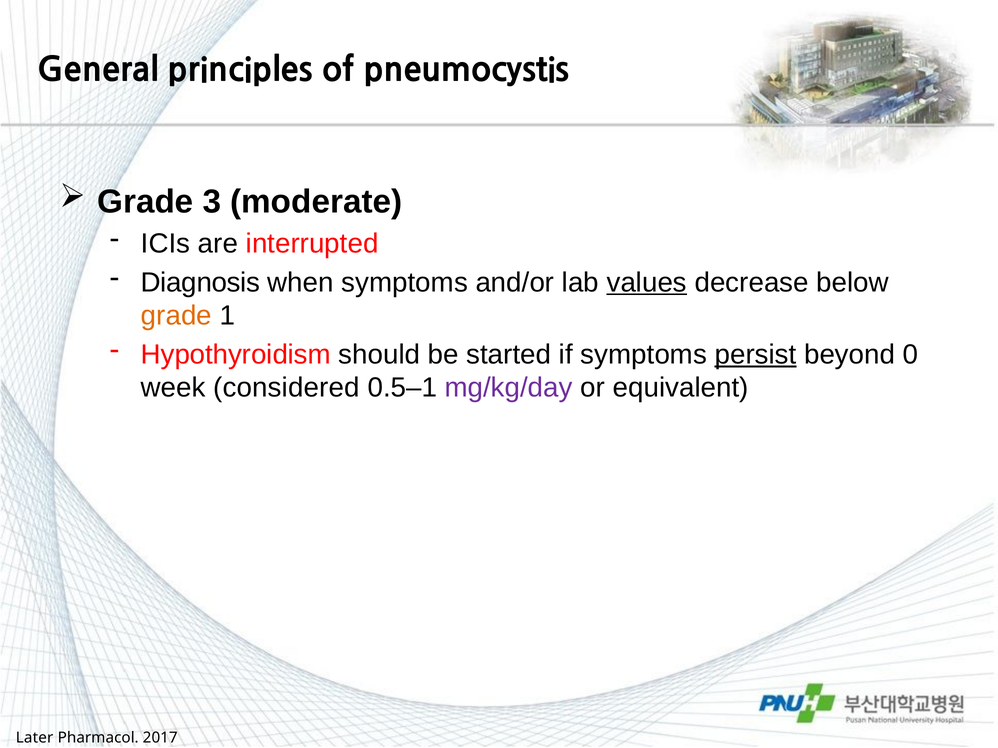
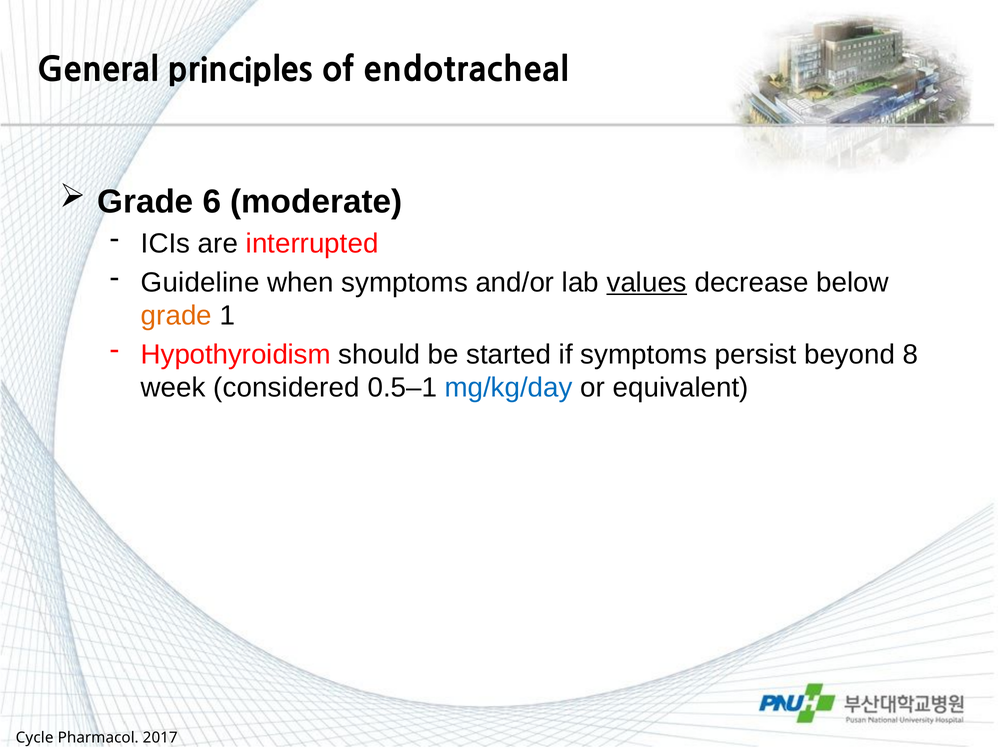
pneumocystis: pneumocystis -> endotracheal (466, 71)
3: 3 -> 6 (212, 202)
Diagnosis: Diagnosis -> Guideline (200, 283)
persist underline: present -> none (756, 355)
0: 0 -> 8 (910, 355)
mg/kg/day colour: purple -> blue (509, 388)
Later: Later -> Cycle (35, 738)
